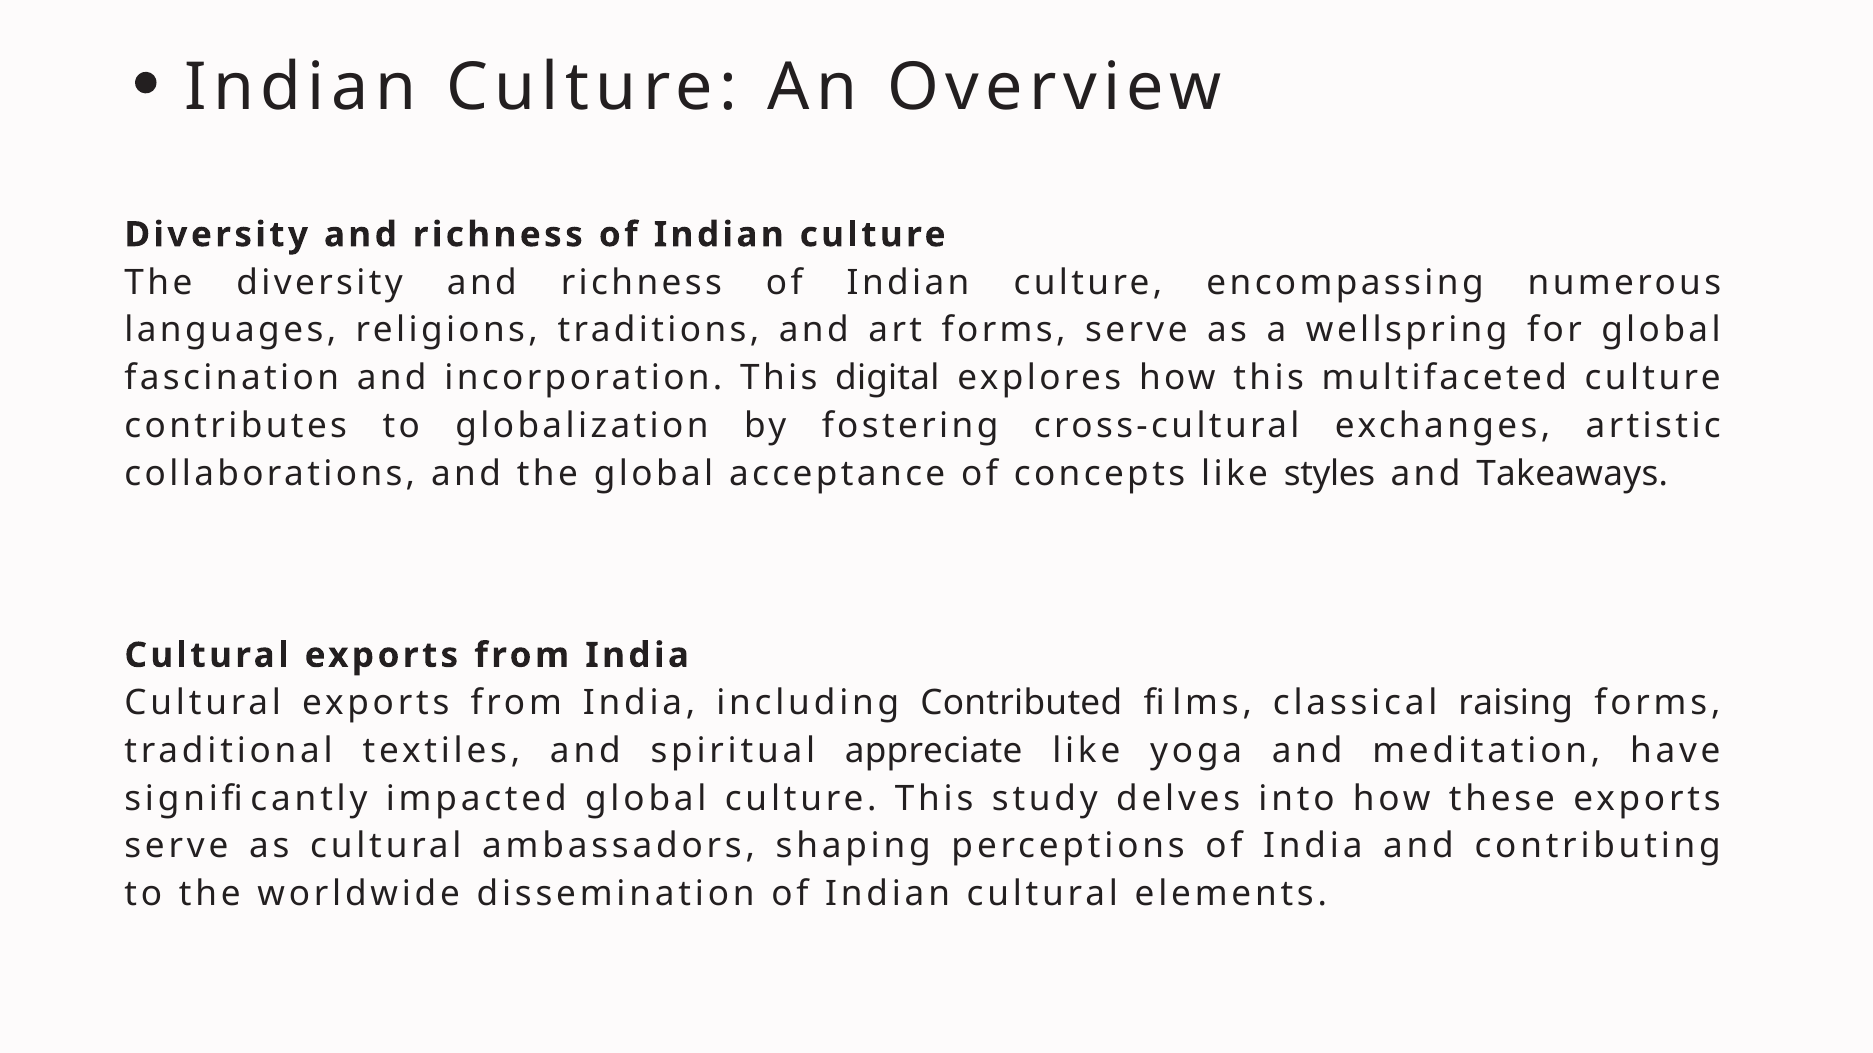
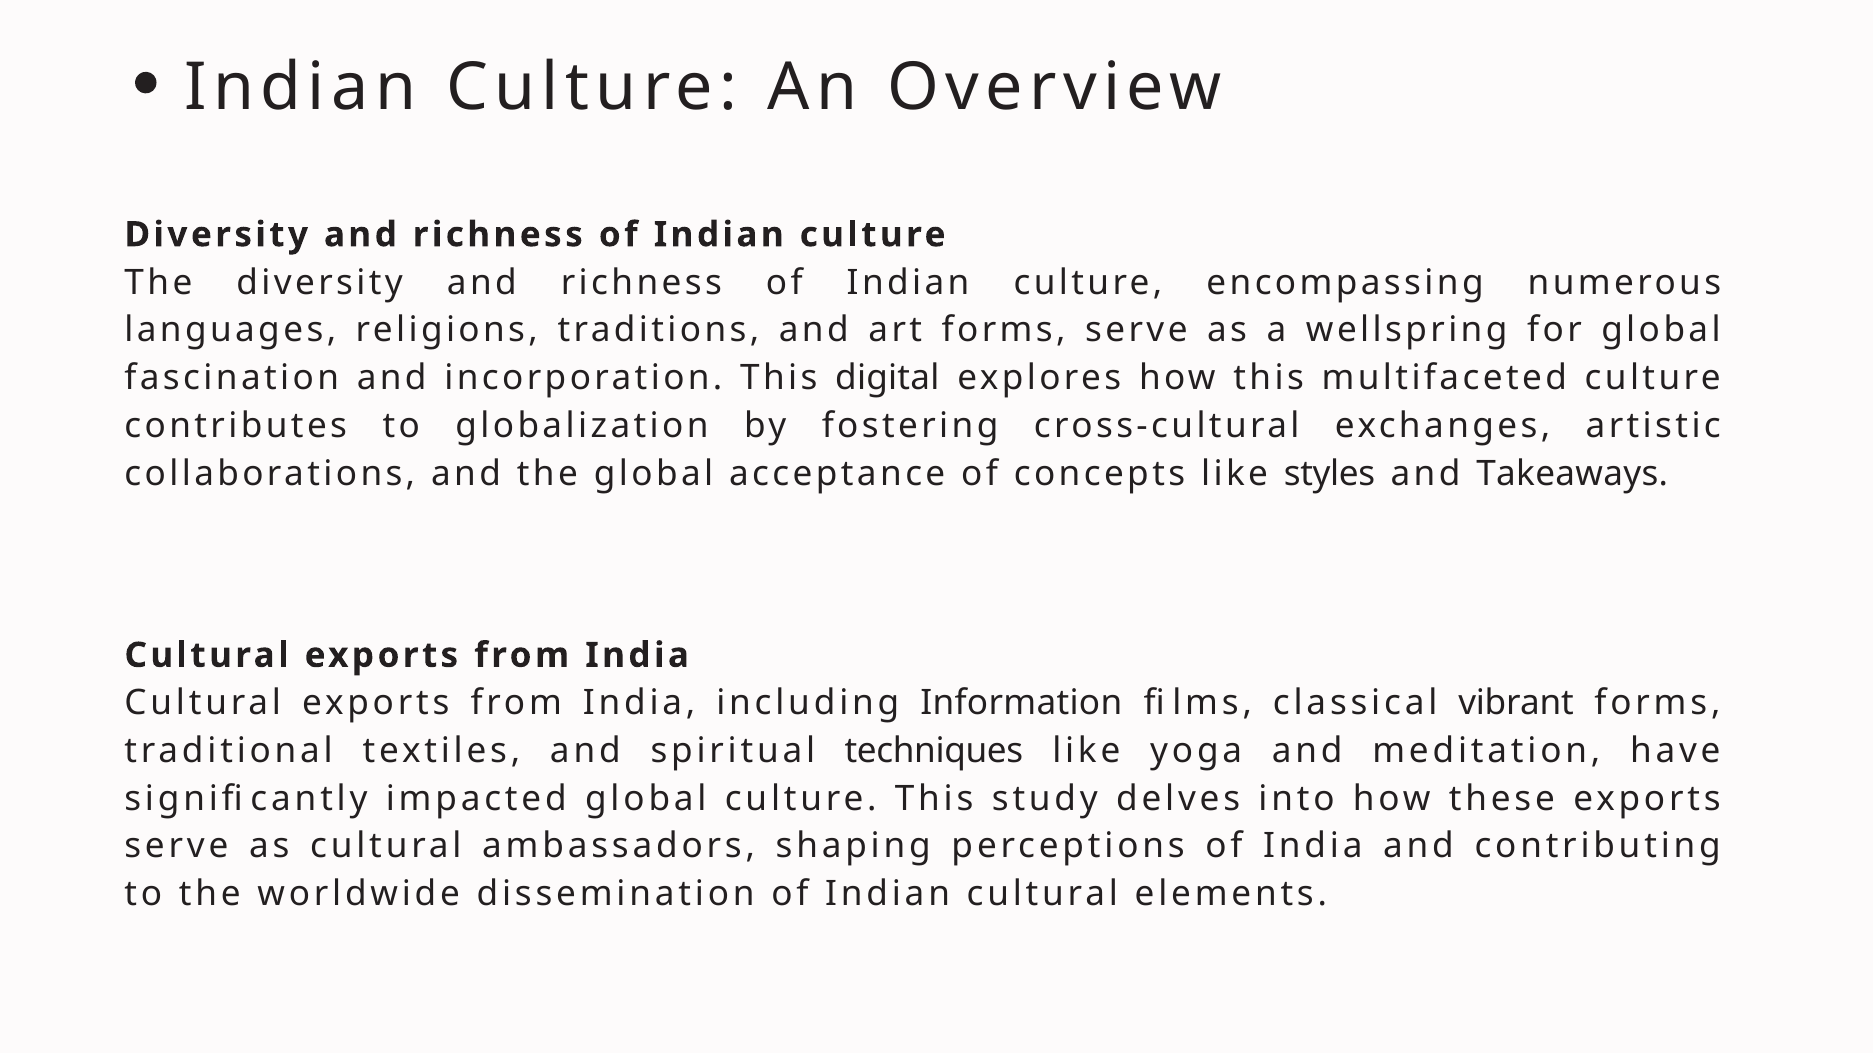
Contributed: Contributed -> Information (1021, 703)
raising: raising -> vibrant (1516, 703)
appreciate: appreciate -> techniques (934, 751)
